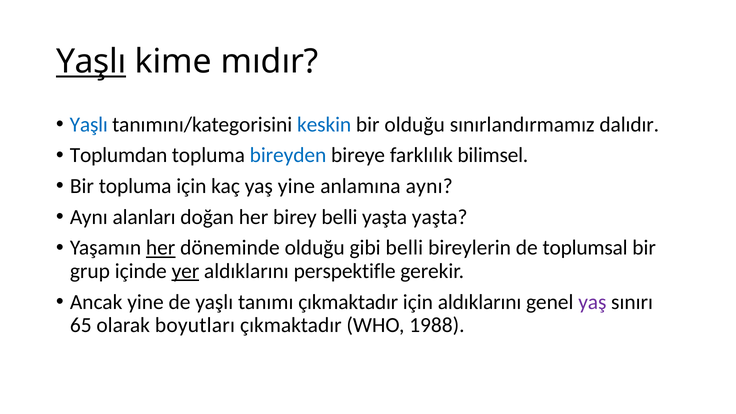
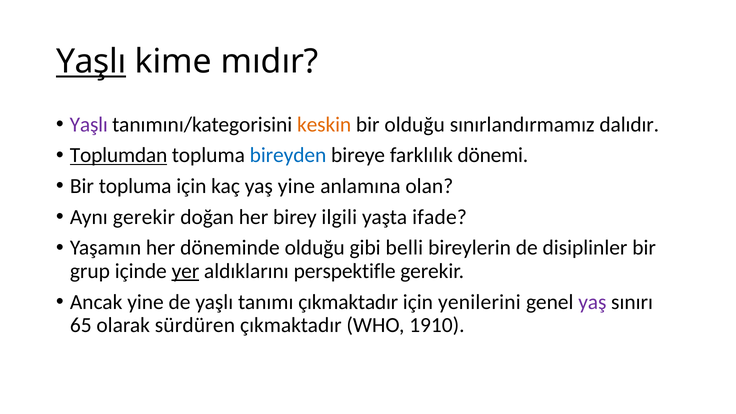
Yaşlı colour: blue -> purple (89, 124)
keskin colour: blue -> orange (324, 124)
Toplumdan underline: none -> present (119, 155)
bilimsel: bilimsel -> dönemi (493, 155)
anlamına aynı: aynı -> olan (429, 186)
Aynı alanları: alanları -> gerekir (144, 217)
birey belli: belli -> ilgili (339, 217)
yaşta yaşta: yaşta -> ifade (440, 217)
her underline: present -> none (161, 248)
toplumsal: toplumsal -> disiplinler (585, 248)
için aldıklarını: aldıklarını -> yenilerini (479, 302)
boyutları: boyutları -> sürdüren (195, 325)
1988: 1988 -> 1910 (437, 325)
